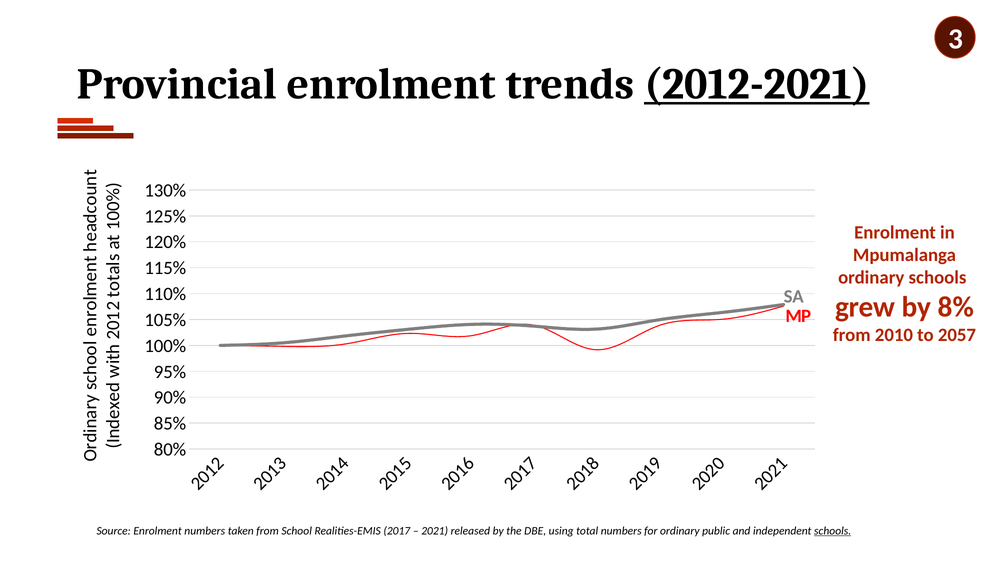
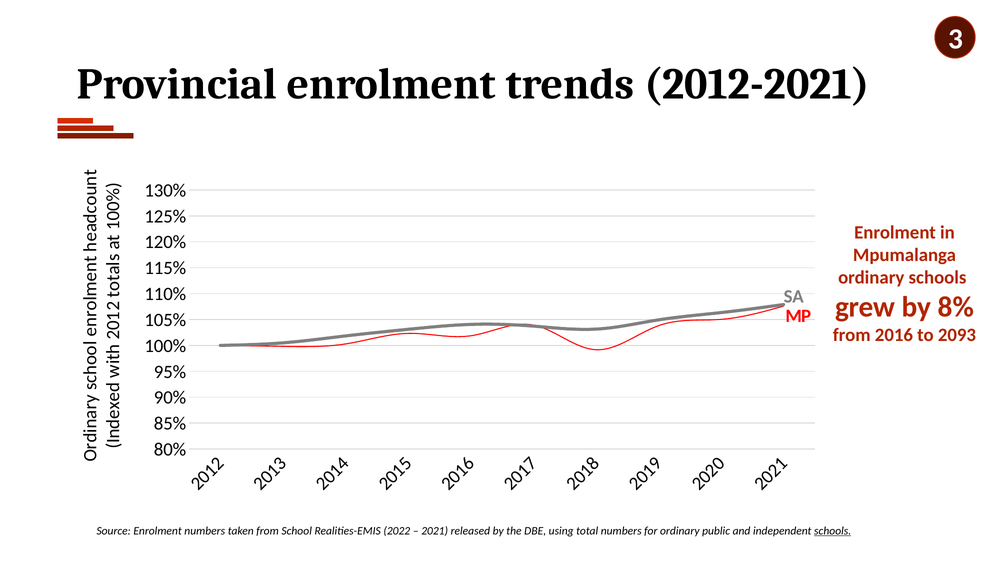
2012-2021 underline: present -> none (757, 84)
2010: 2010 -> 2016 (894, 335)
2057: 2057 -> 2093 (957, 335)
2017: 2017 -> 2022 (397, 530)
